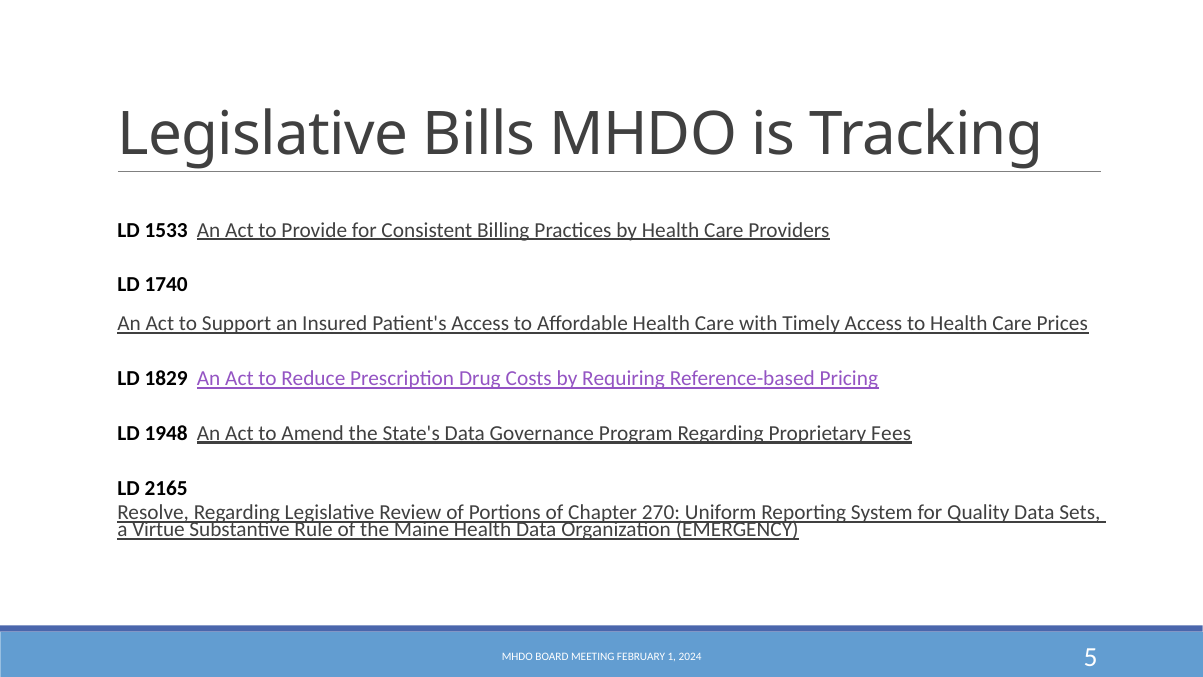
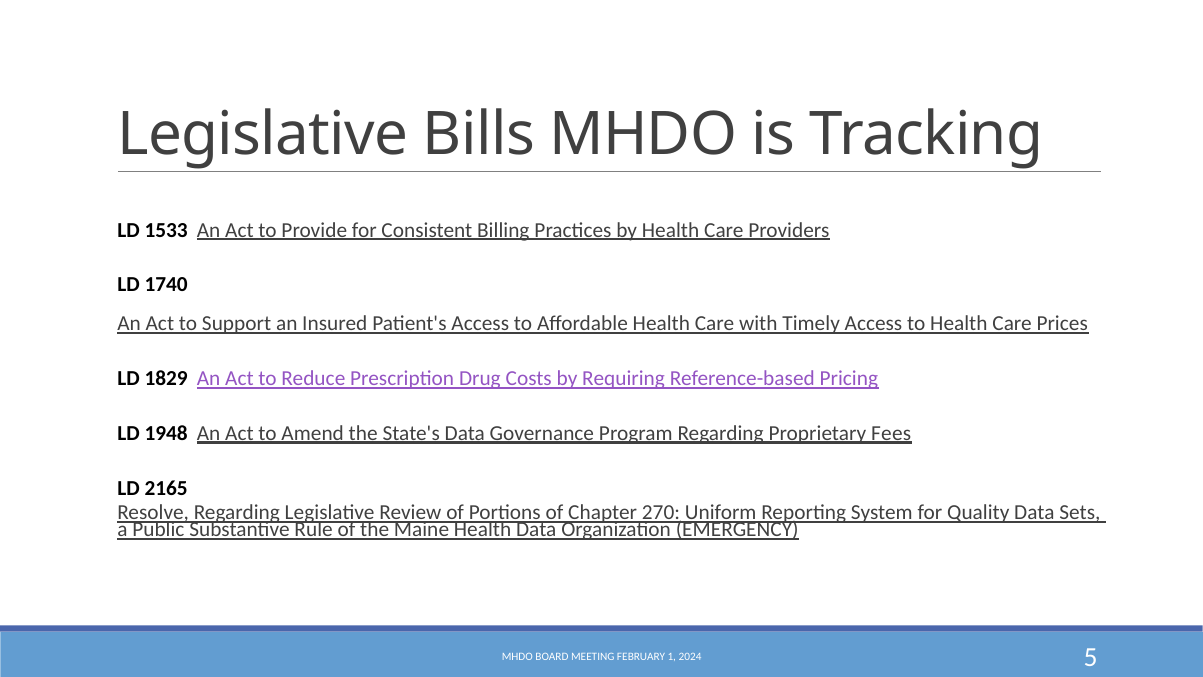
Virtue: Virtue -> Public (158, 529)
